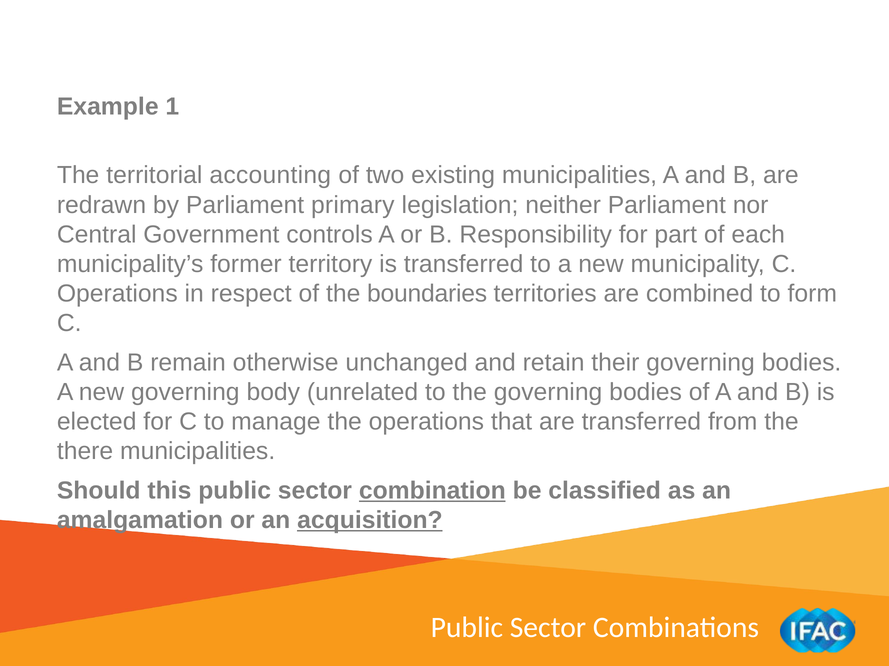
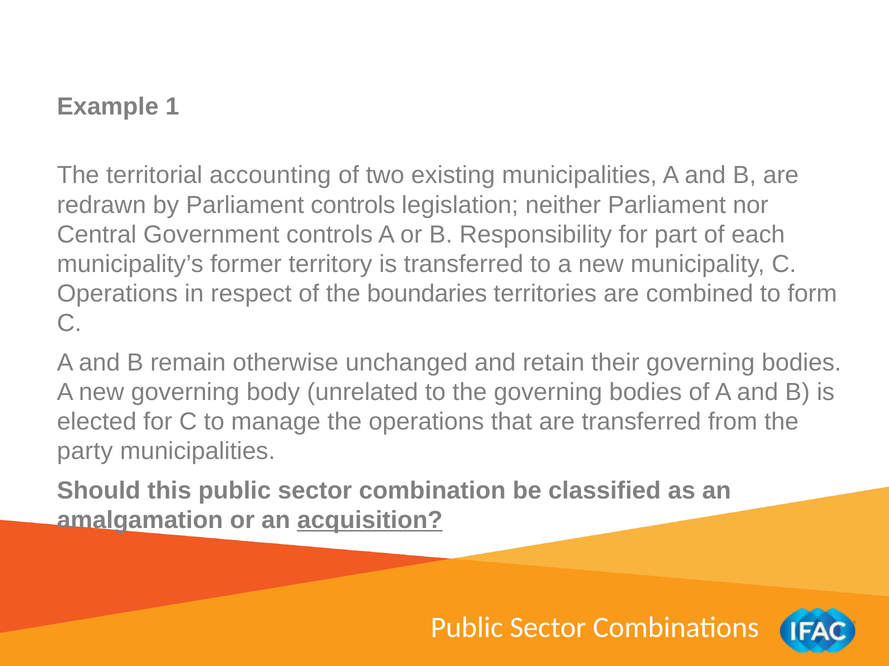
Parliament primary: primary -> controls (353, 205)
there: there -> party (85, 452)
combination underline: present -> none (432, 491)
